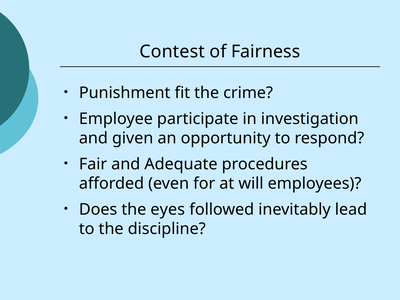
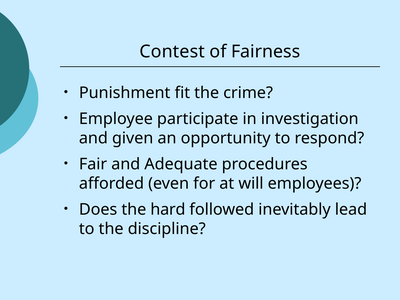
eyes: eyes -> hard (168, 209)
